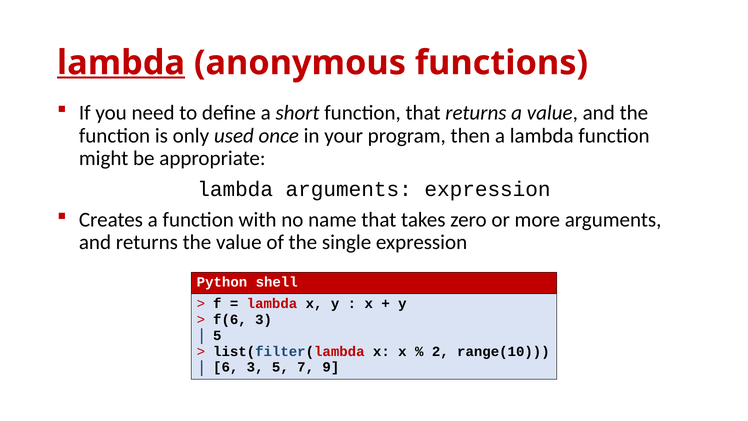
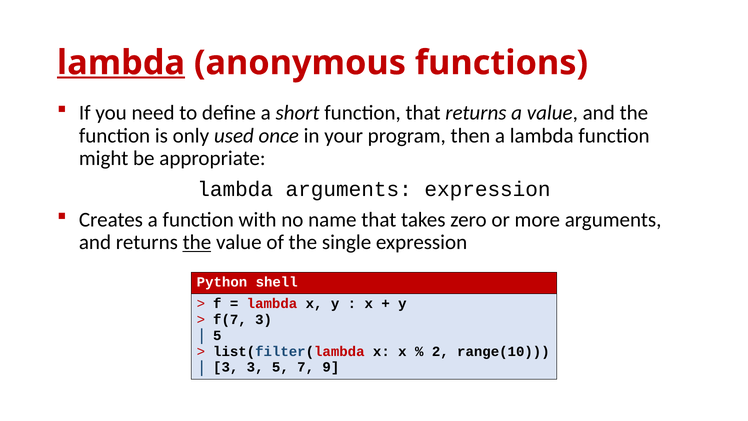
the underline: none -> present (197, 242)
f(6: f(6 -> f(7 (230, 319)
6: 6 -> 3 (226, 367)
